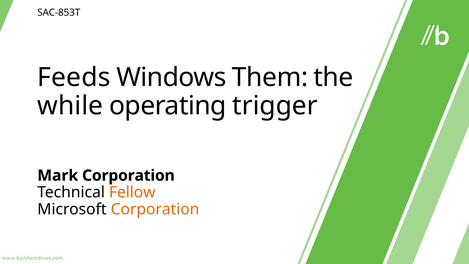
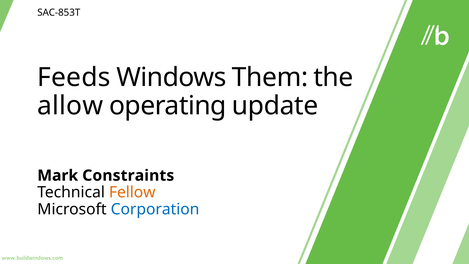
while: while -> allow (70, 106)
trigger: trigger -> update (275, 106)
Mark Corporation: Corporation -> Constraints (128, 175)
Corporation colour: orange -> blue (155, 209)
